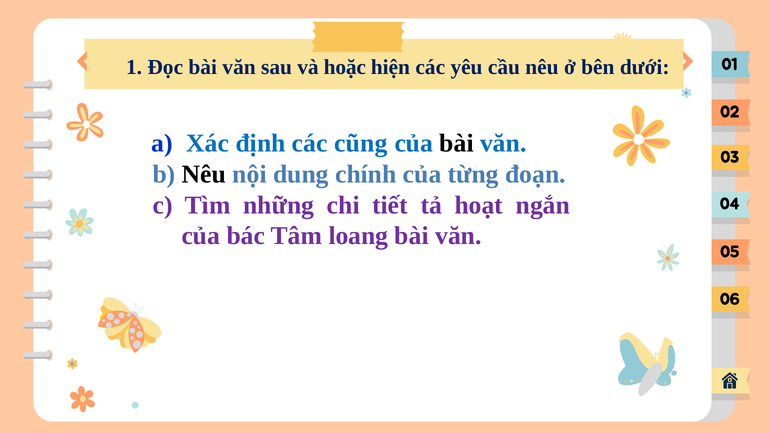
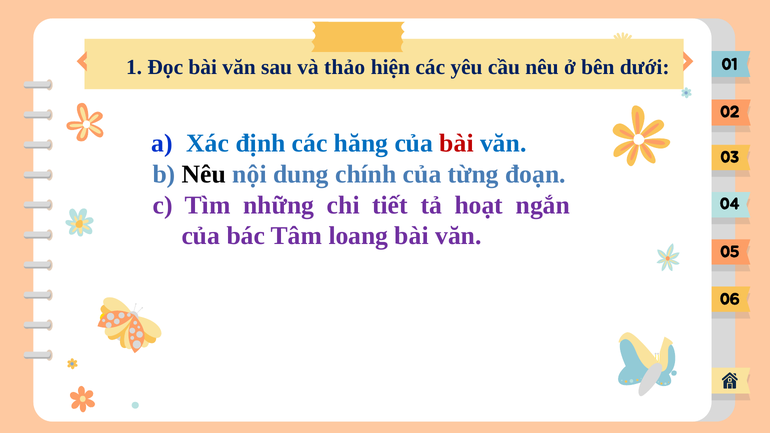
hoặc: hoặc -> thảo (345, 67)
cũng: cũng -> hăng (361, 143)
bài colour: black -> red (457, 143)
